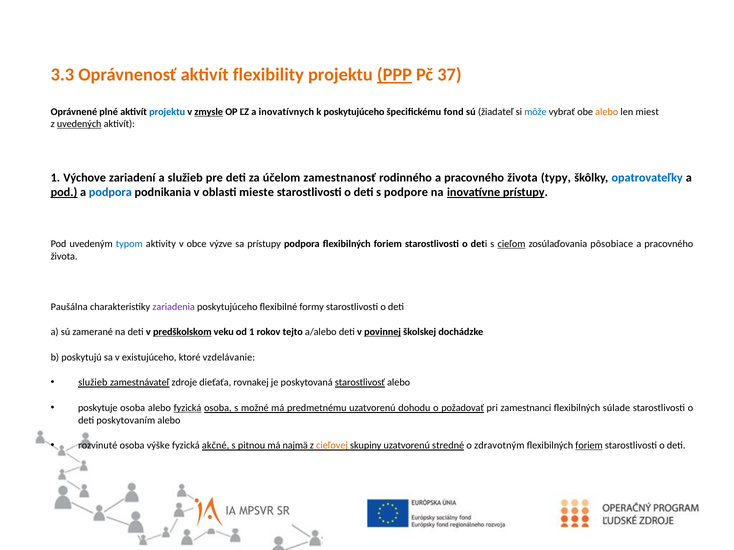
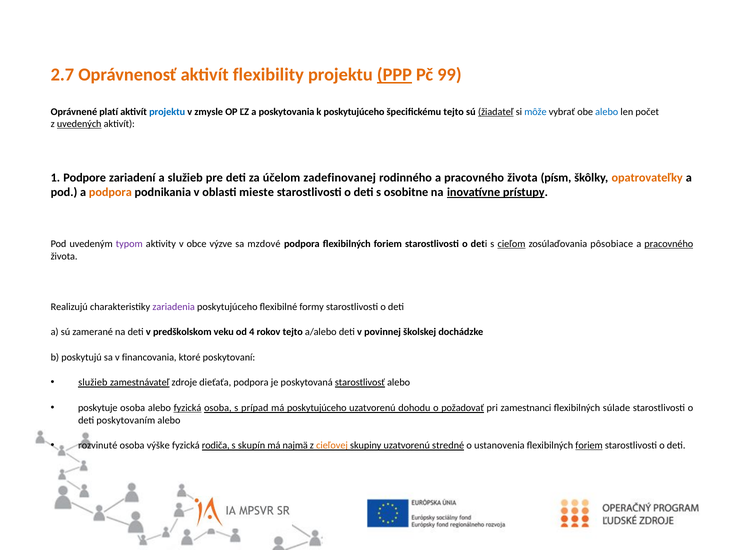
3.3: 3.3 -> 2.7 (62, 75)
37: 37 -> 99 (449, 75)
plné: plné -> platí (109, 112)
zmysle underline: present -> none (209, 112)
inovatívnych: inovatívnych -> poskytovania (286, 112)
špecifickému fond: fond -> tejto (454, 112)
žiadateľ underline: none -> present (496, 112)
alebo colour: orange -> blue (607, 112)
miest: miest -> počet (647, 112)
Výchove: Výchove -> Podpore (85, 178)
zamestnanosť: zamestnanosť -> zadefinovanej (340, 178)
typy: typy -> písm (556, 178)
opatrovateľky colour: blue -> orange (647, 178)
pod underline: present -> none (64, 192)
podpora colour: blue -> orange (110, 192)
podpore: podpore -> osobitne (406, 192)
typom colour: blue -> purple (129, 244)
sa prístupy: prístupy -> mzdové (264, 244)
pracovného underline: none -> present (669, 244)
Paušálna: Paušálna -> Realizujú (69, 307)
predškolskom underline: present -> none (182, 332)
od 1: 1 -> 4 (252, 332)
povinnej underline: present -> none (383, 332)
existujúceho: existujúceho -> financovania (149, 358)
vzdelávanie: vzdelávanie -> poskytovaní (229, 358)
dieťaťa rovnakej: rovnakej -> podpora (251, 383)
možné: možné -> prípad (255, 408)
má predmetnému: predmetnému -> poskytujúceho (317, 408)
akčné: akčné -> rodiča (216, 446)
pitnou: pitnou -> skupín (252, 446)
zdravotným: zdravotným -> ustanovenia (499, 446)
